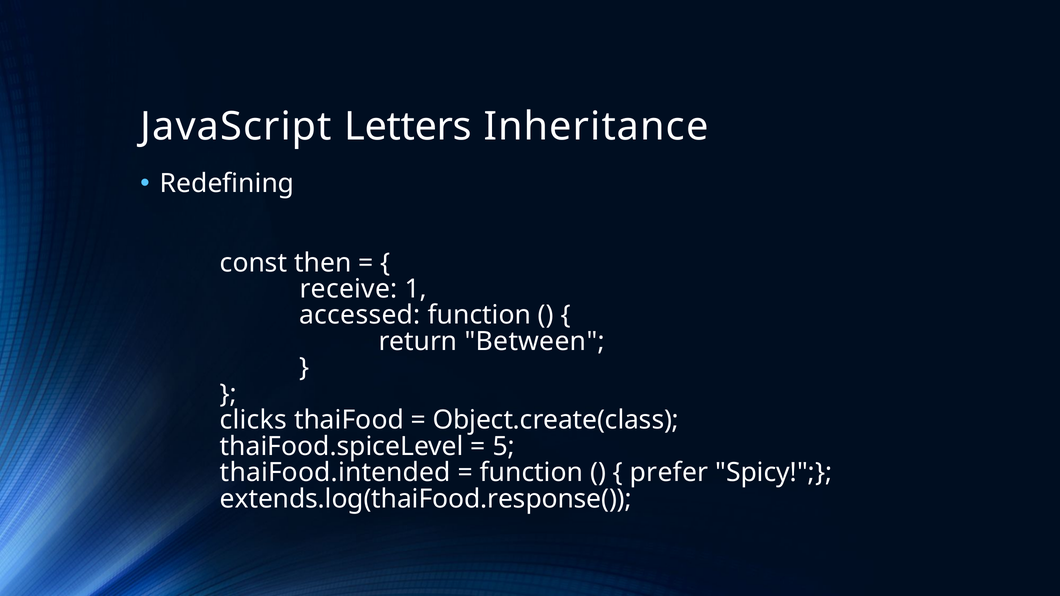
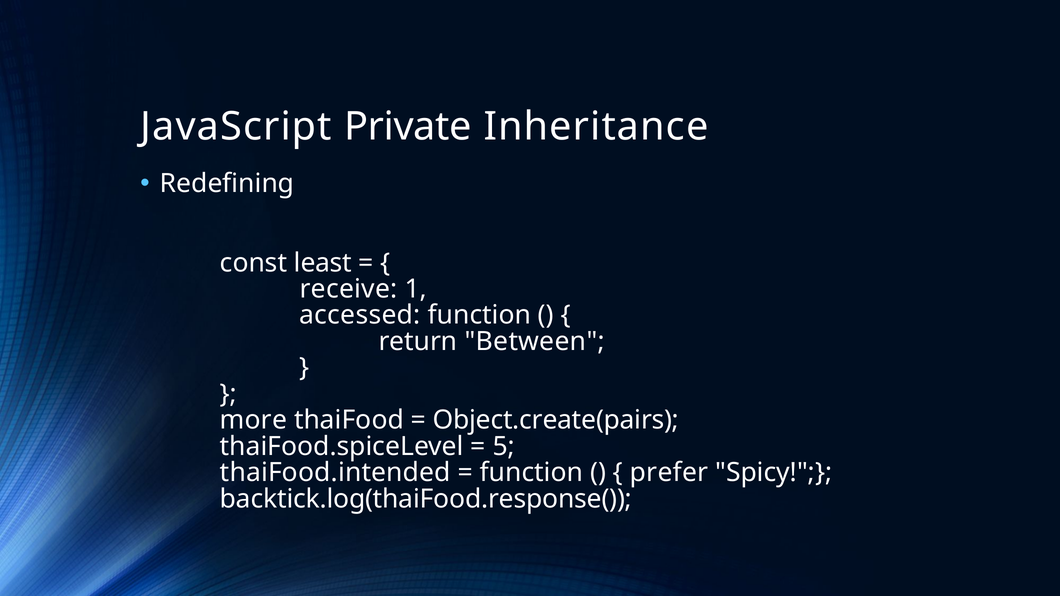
Letters: Letters -> Private (408, 127)
then: then -> least (323, 263)
clicks: clicks -> more (253, 420)
Object.create(class: Object.create(class -> Object.create(pairs (556, 420)
extends.log(thaiFood.response(: extends.log(thaiFood.response( -> backtick.log(thaiFood.response( (426, 499)
